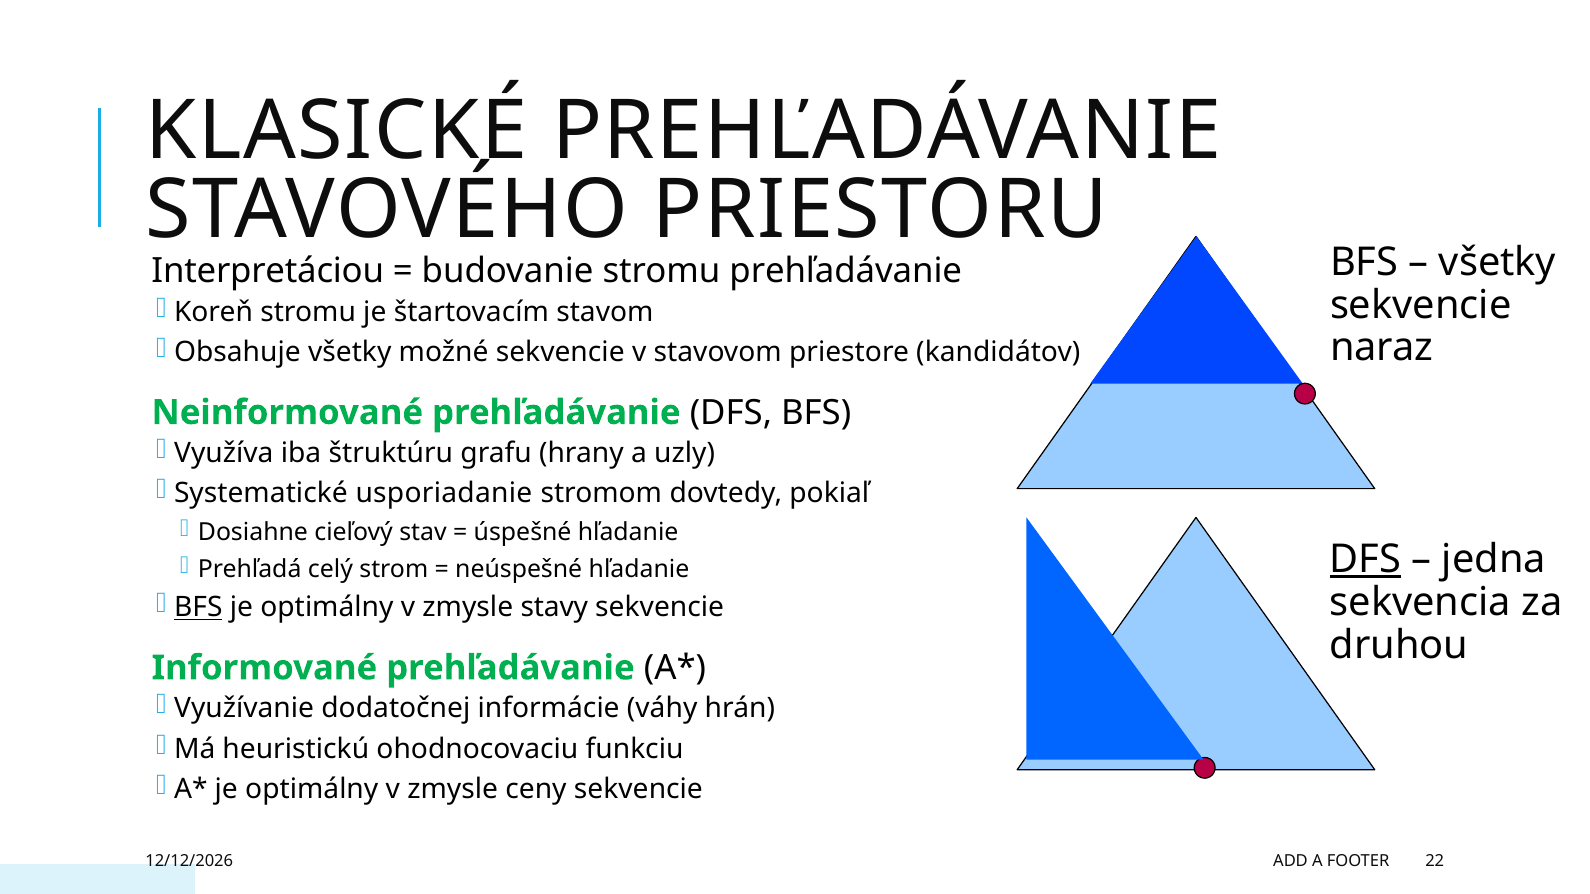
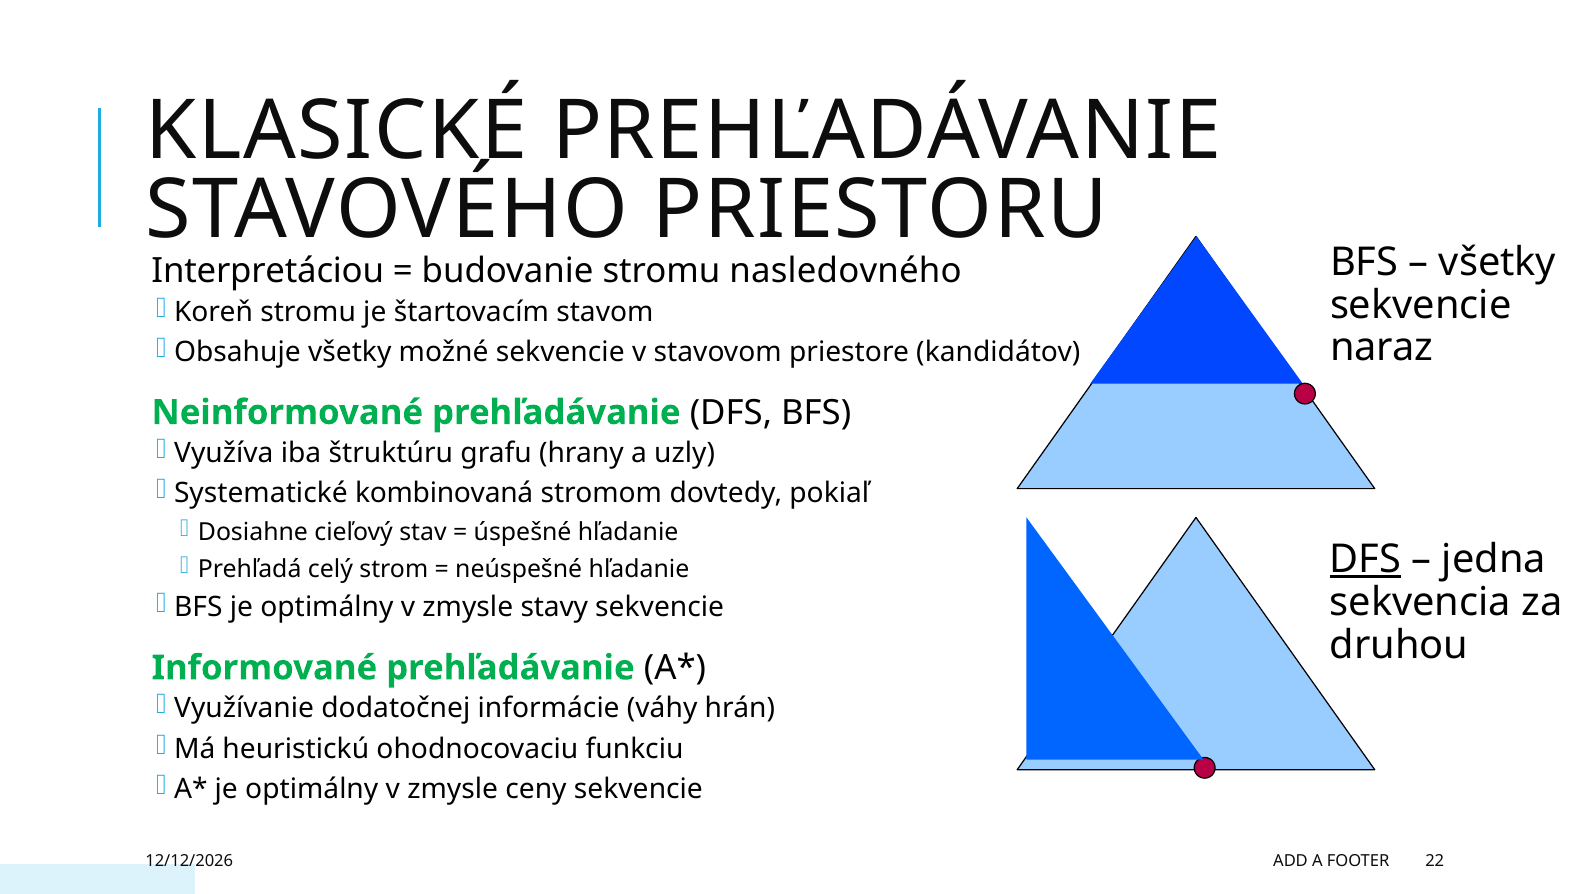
stromu prehľadávanie: prehľadávanie -> nasledovného (846, 271)
usporiadanie: usporiadanie -> kombinovaná (444, 494)
BFS underline: present -> none (198, 608)
